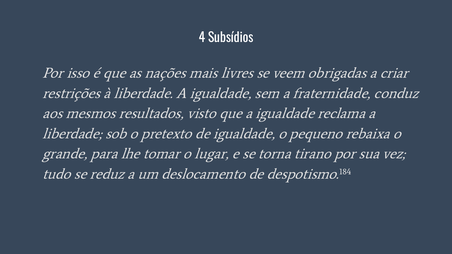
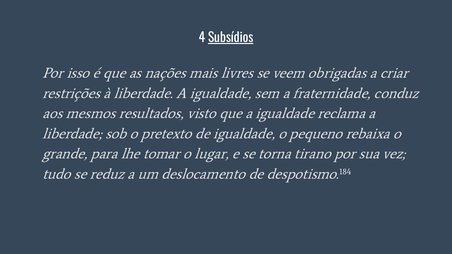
Subsídios underline: none -> present (231, 38)
